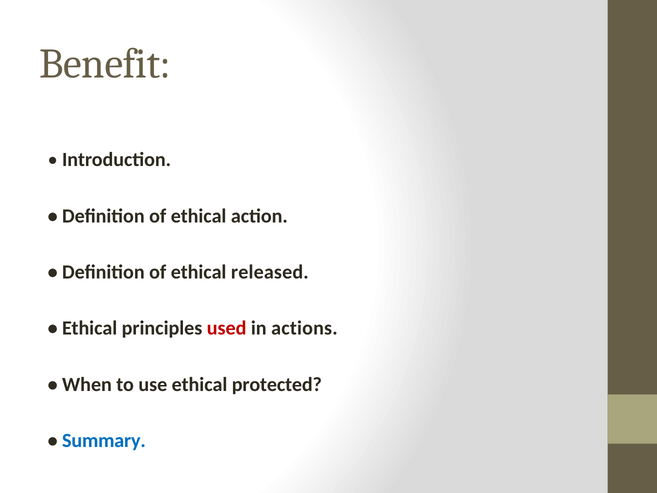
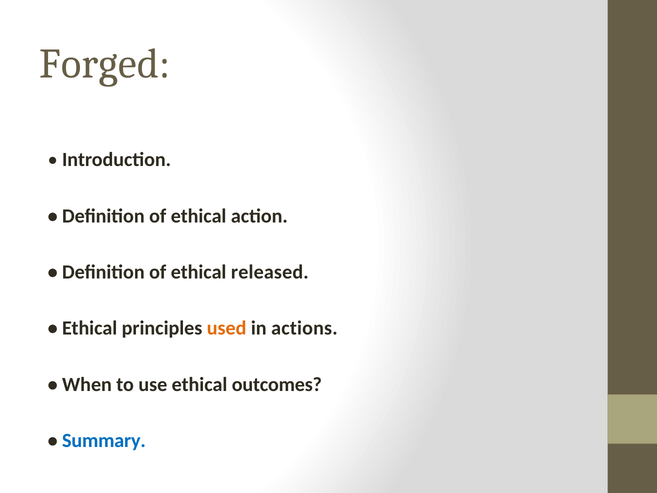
Benefit: Benefit -> Forged (105, 64)
used colour: red -> orange (227, 328)
protected: protected -> outcomes (277, 384)
